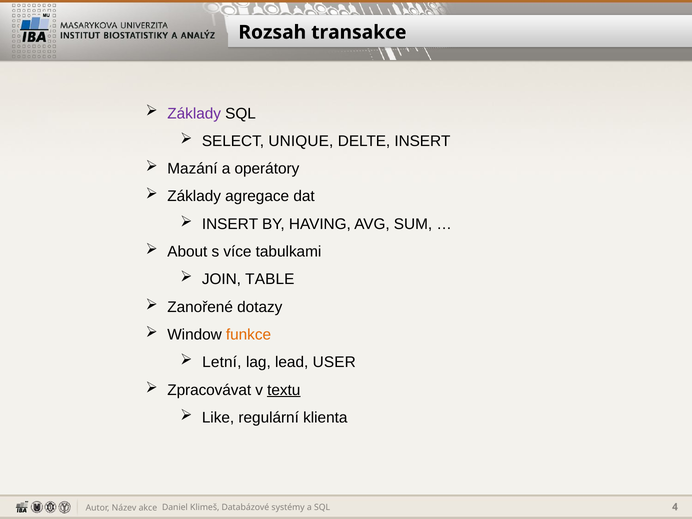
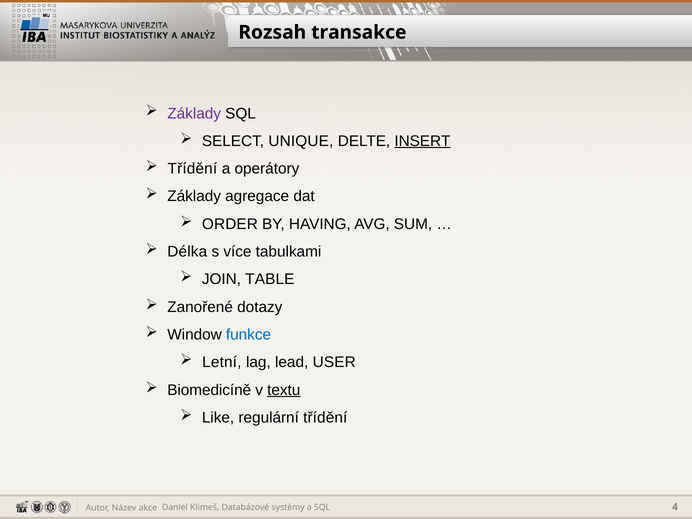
INSERT underline: none -> present (422, 141)
Mazání: Mazání -> Třídění (192, 169)
INSERT: INSERT -> ORDER (230, 224)
About: About -> Délka (187, 252)
funkce colour: orange -> blue (249, 335)
Zpracovávat: Zpracovávat -> Biomedicíně (209, 390)
regulární klienta: klienta -> třídění (325, 418)
